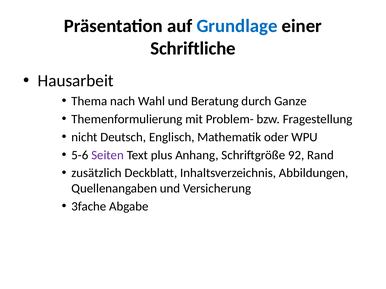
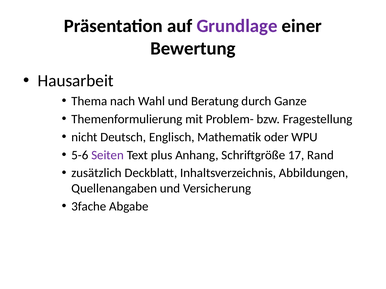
Grundlage colour: blue -> purple (237, 26)
Schriftliche: Schriftliche -> Bewertung (193, 49)
92: 92 -> 17 (296, 155)
